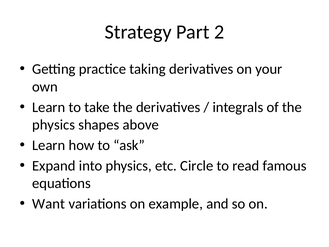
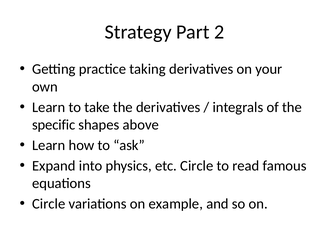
physics: physics -> specific (54, 125)
Want: Want -> Circle (49, 204)
